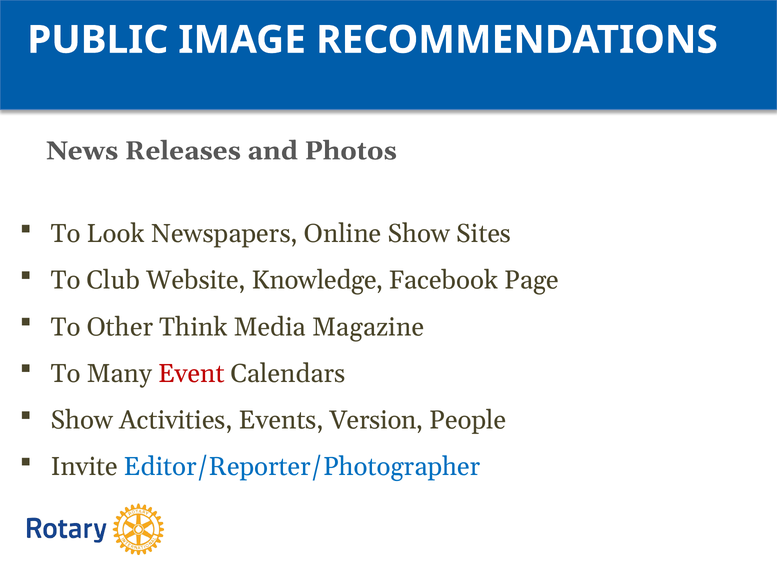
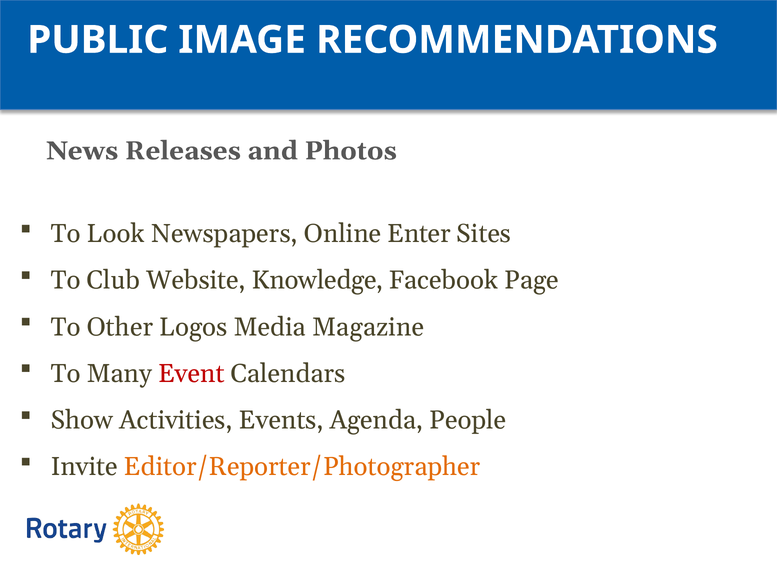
Online Show: Show -> Enter (419, 234)
Think: Think -> Logos (193, 327)
Version: Version -> Agenda (376, 420)
Editor/Reporter/Photographer colour: blue -> orange (302, 467)
